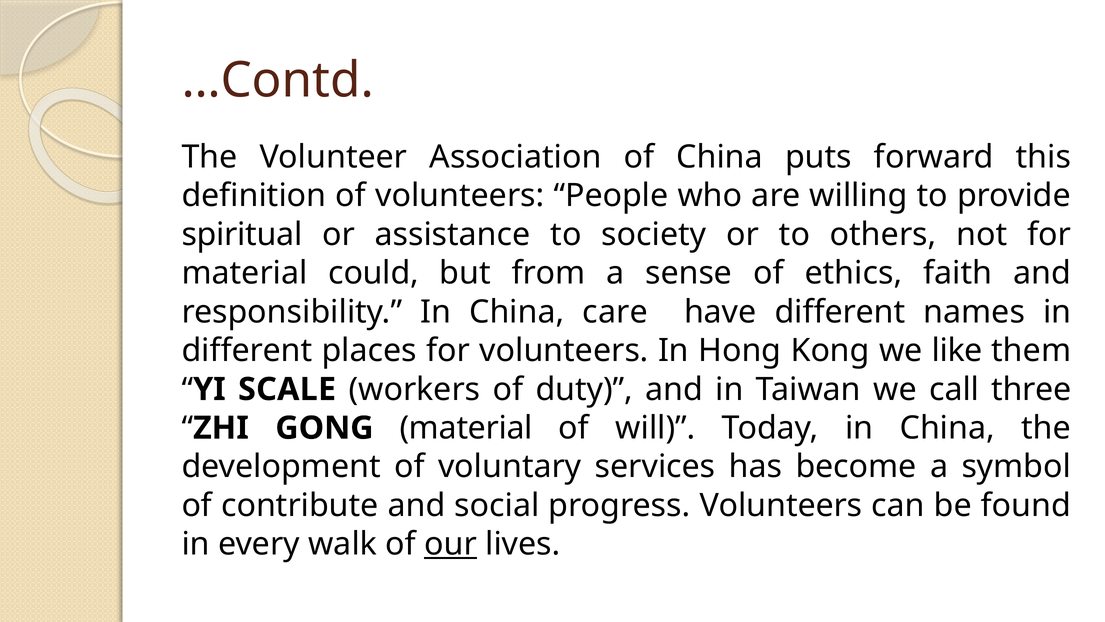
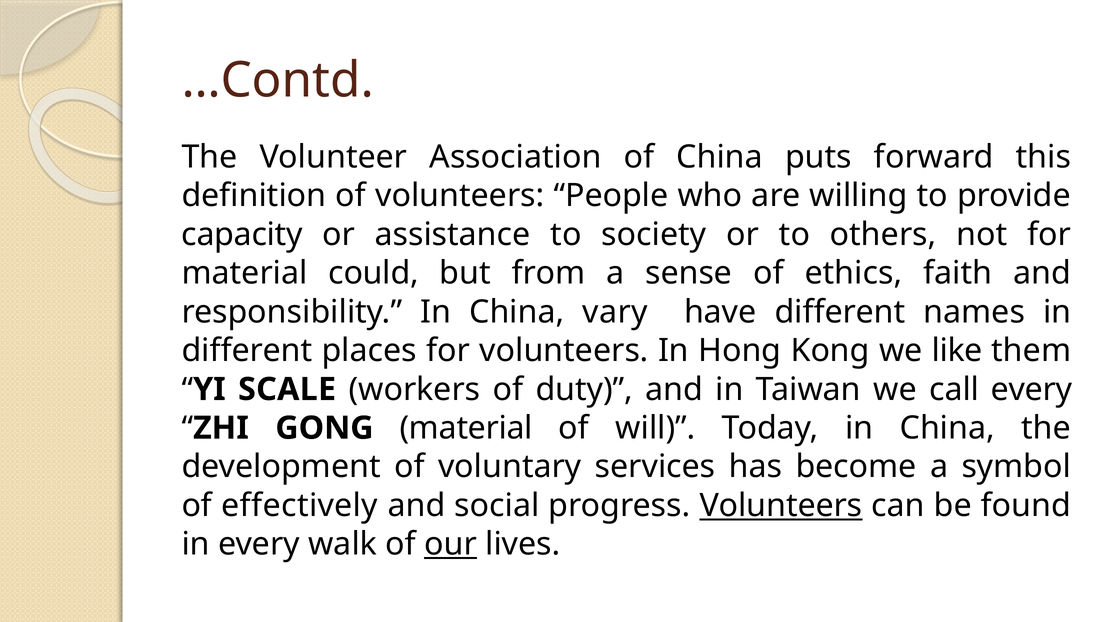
spiritual: spiritual -> capacity (242, 234)
care: care -> vary (615, 312)
call three: three -> every (1031, 389)
contribute: contribute -> effectively (300, 505)
Volunteers underline: none -> present (781, 505)
